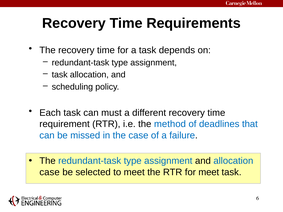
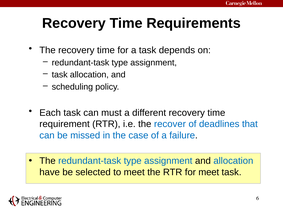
method: method -> recover (170, 124)
case: case -> have (50, 172)
